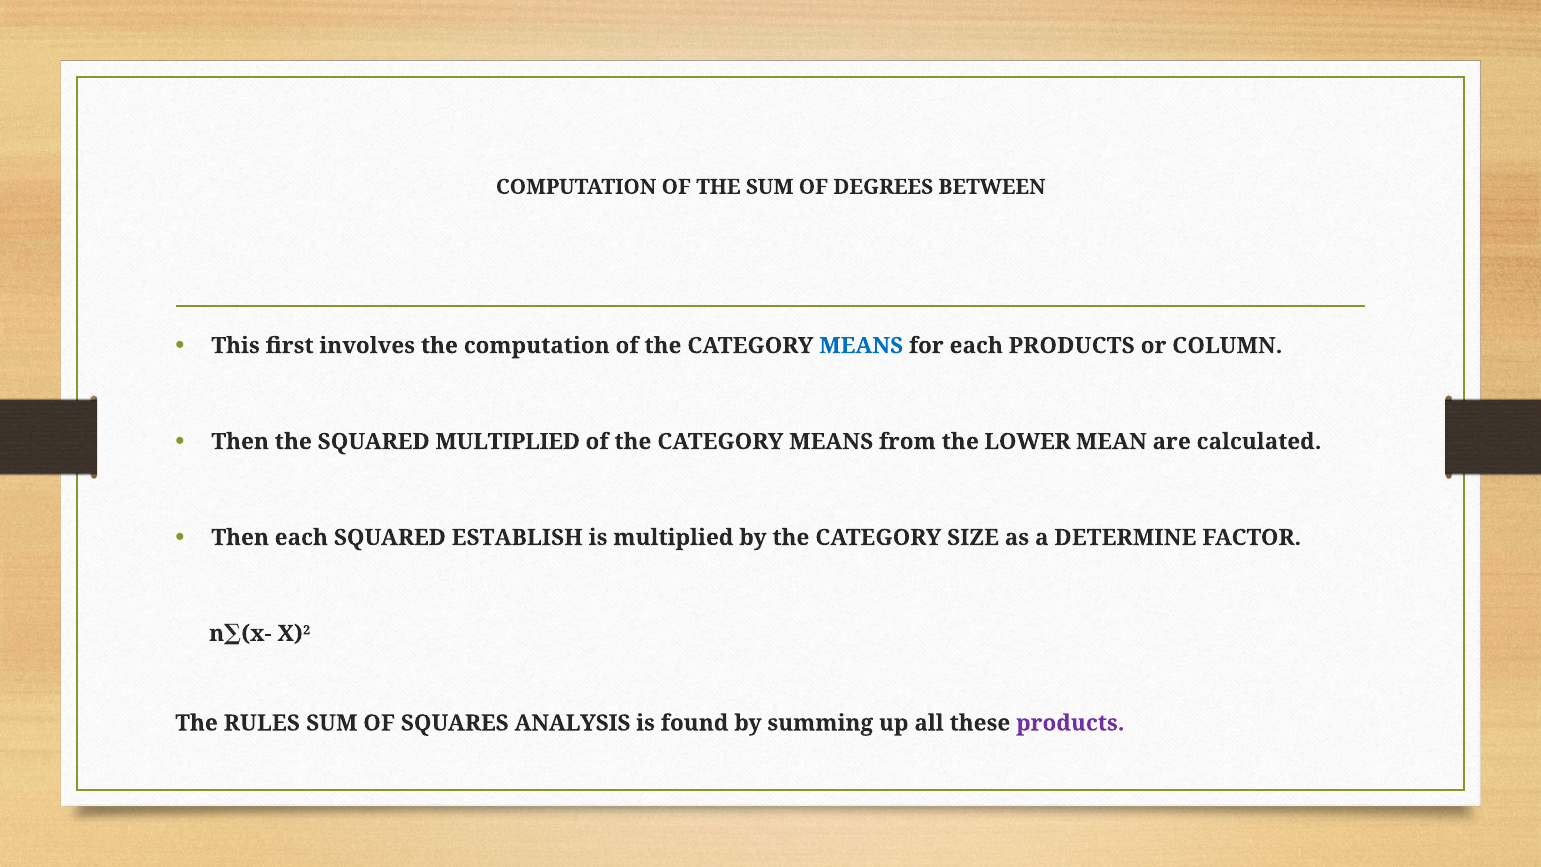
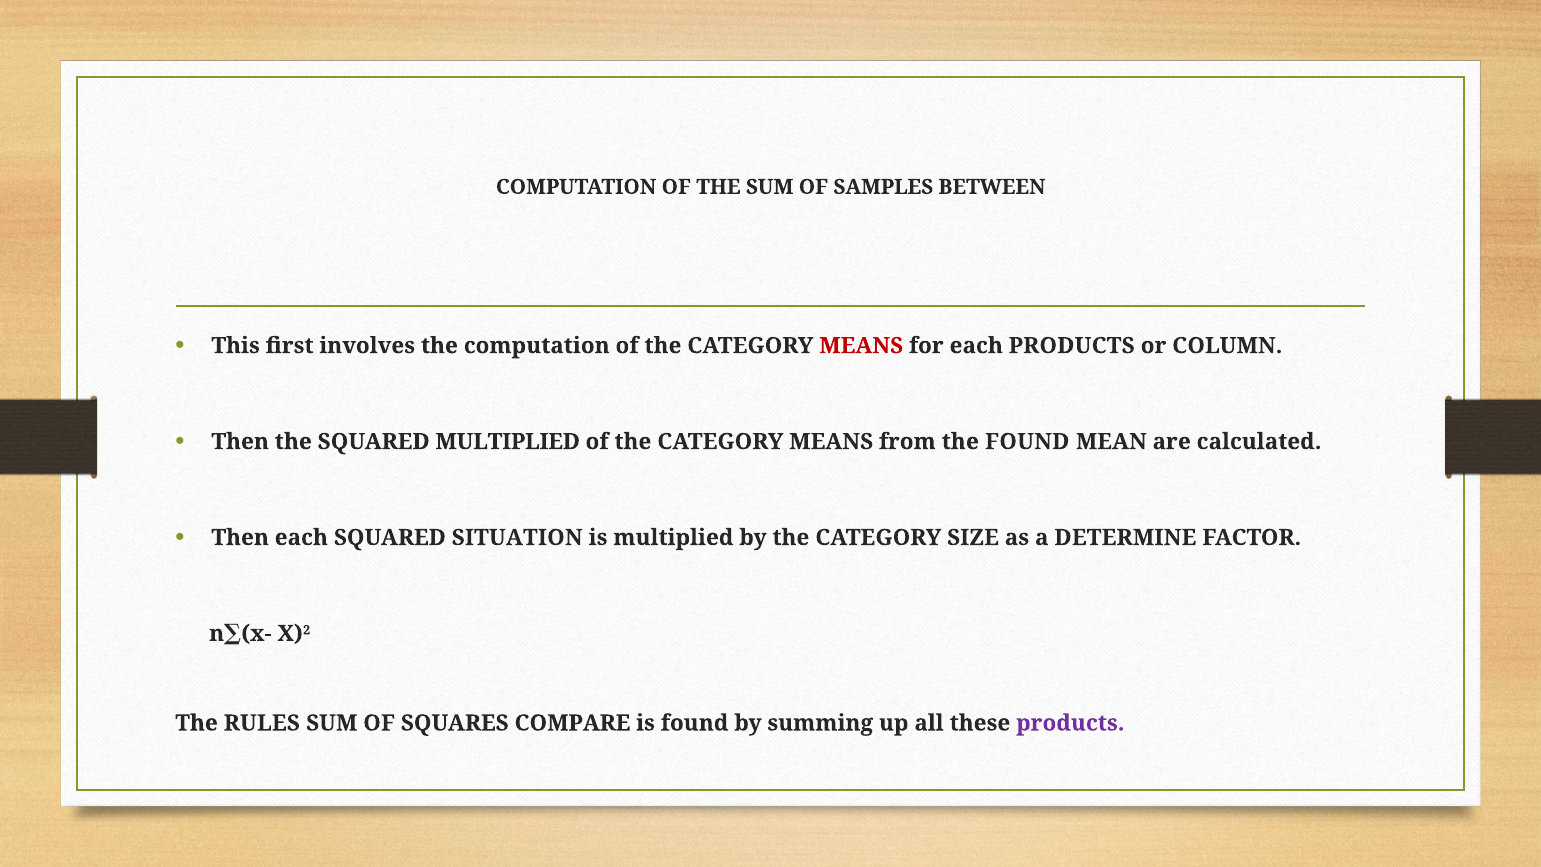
DEGREES: DEGREES -> SAMPLES (883, 187)
MEANS colour: blue -> red (861, 346)
the LOWER: LOWER -> FOUND (1027, 442)
ESTABLISH: ESTABLISH -> SITUATION (517, 537)
ANALYSIS: ANALYSIS -> COMPARE (572, 723)
